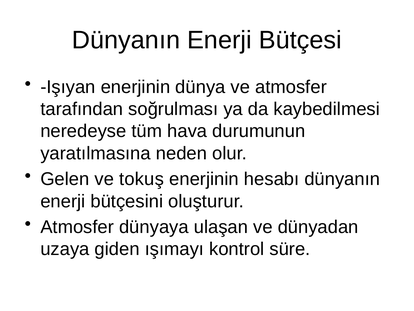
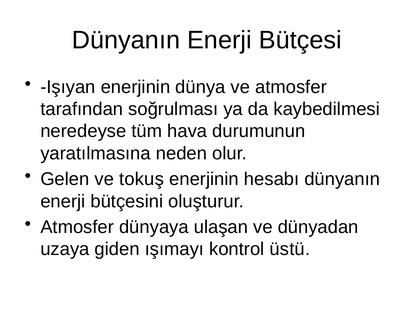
süre: süre -> üstü (290, 249)
